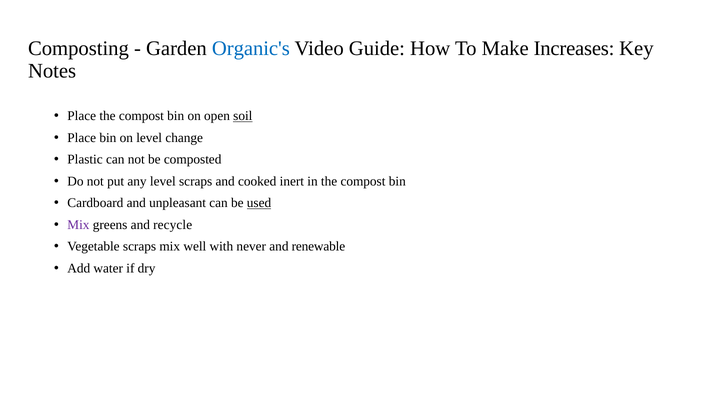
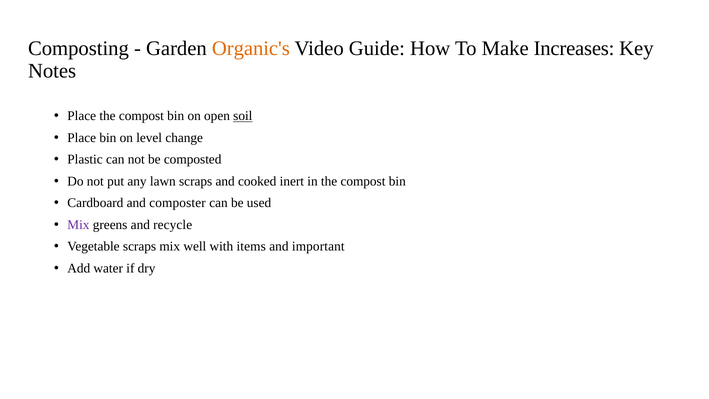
Organic's colour: blue -> orange (251, 48)
any level: level -> lawn (163, 181)
unpleasant: unpleasant -> composter (178, 203)
used underline: present -> none (259, 203)
never: never -> items (251, 246)
renewable: renewable -> important (318, 246)
